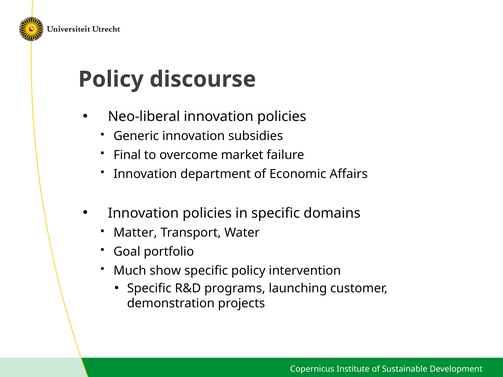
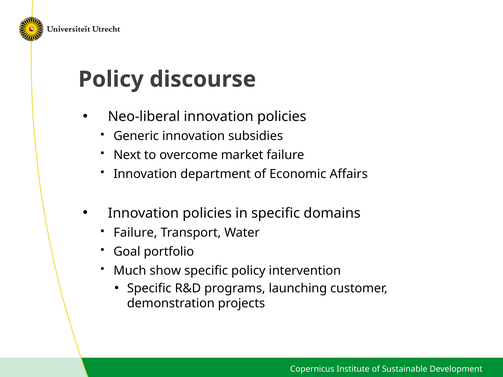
Final: Final -> Next (127, 155)
Matter: Matter -> Failure (135, 233)
